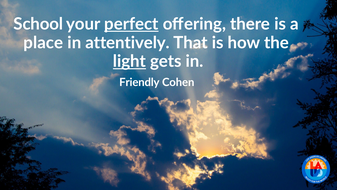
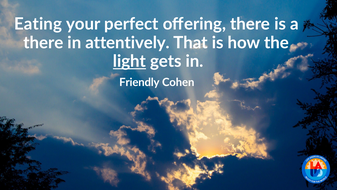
School: School -> Eating (38, 24)
perfect underline: present -> none (131, 24)
place: place -> there (43, 43)
